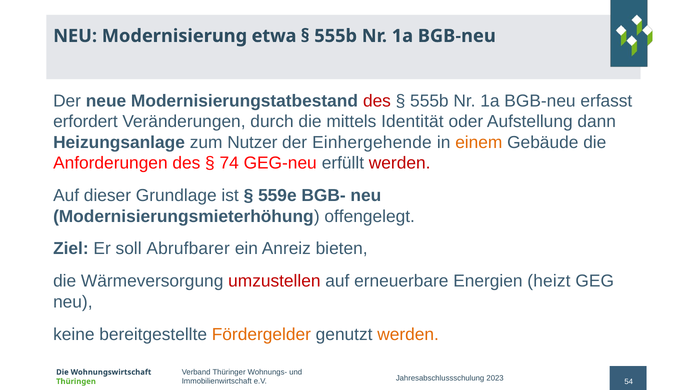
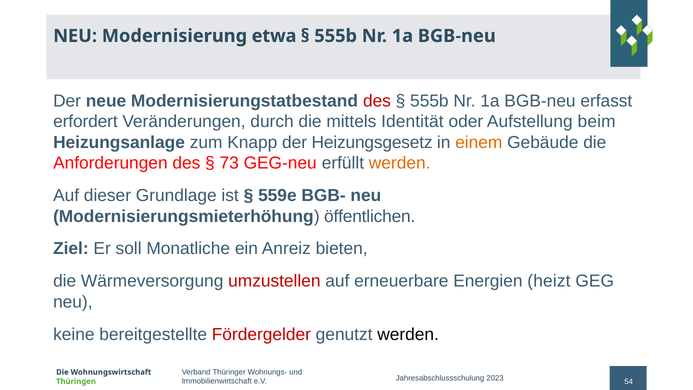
dann: dann -> beim (597, 122)
Nutzer: Nutzer -> Knapp (252, 142)
Einhergehende: Einhergehende -> Heizungsgesetz (372, 142)
74: 74 -> 73 (229, 163)
werden colour: red -> orange (400, 163)
offengelegt: offengelegt -> öffentlichen (370, 216)
Abrufbarer: Abrufbarer -> Monatliche (188, 249)
Fördergelder colour: orange -> red (261, 334)
werden colour: orange -> black (408, 334)
